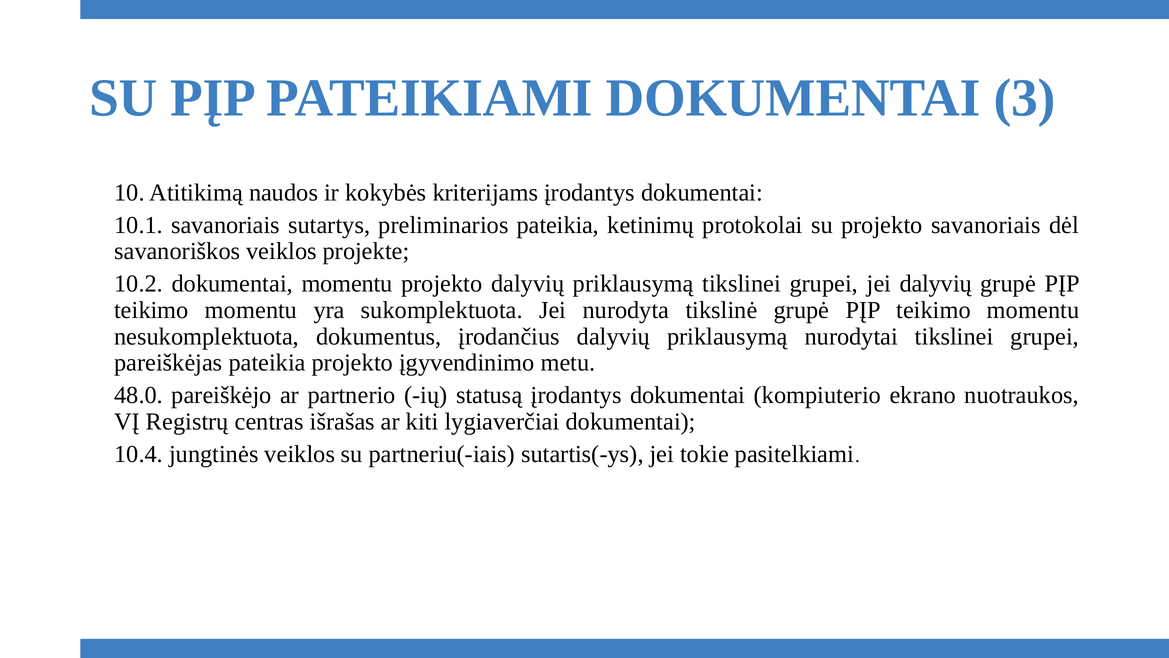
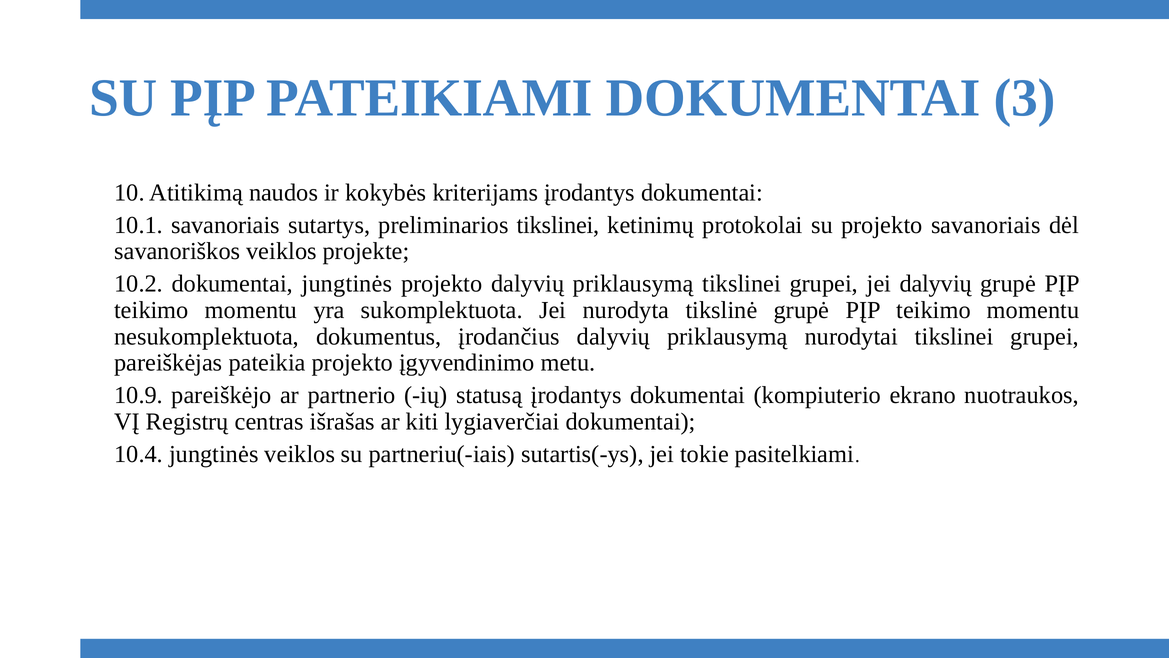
preliminarios pateikia: pateikia -> tikslinei (558, 225)
dokumentai momentu: momentu -> jungtinės (347, 284)
48.0: 48.0 -> 10.9 (139, 395)
